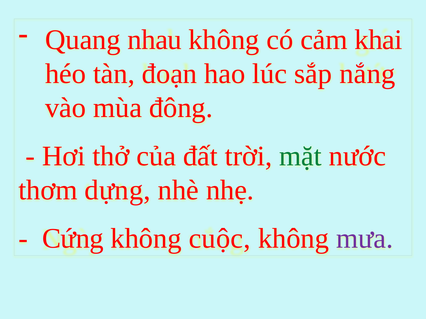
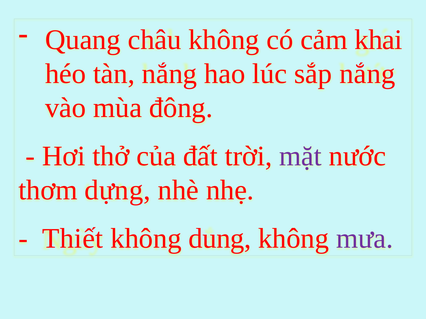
nhau: nhau -> châu (155, 40)
tàn đoạn: đoạn -> nắng (170, 74)
mặt colour: green -> purple (301, 156)
Cứng: Cứng -> Thiết (73, 239)
cuộc: cuộc -> dung (220, 239)
